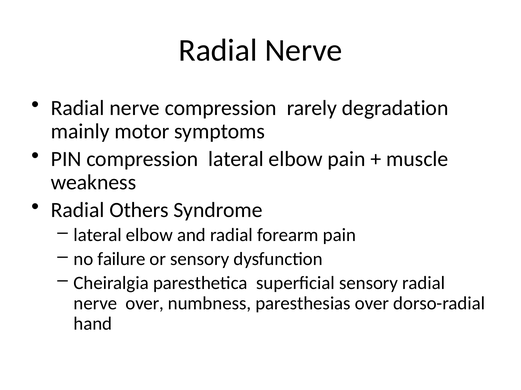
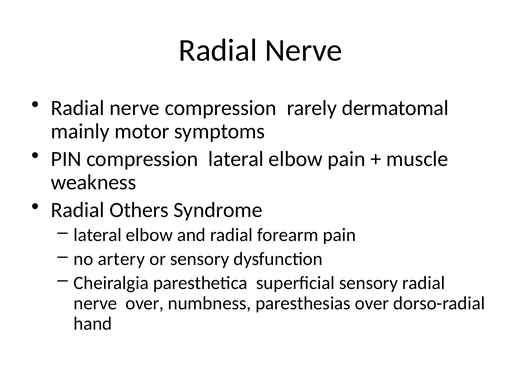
degradation: degradation -> dermatomal (395, 108)
failure: failure -> artery (121, 260)
